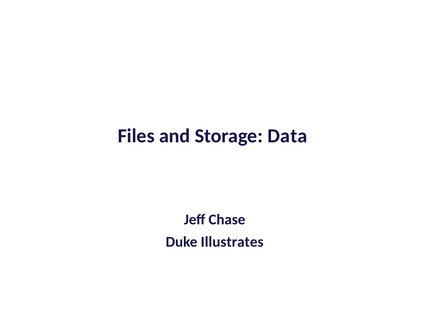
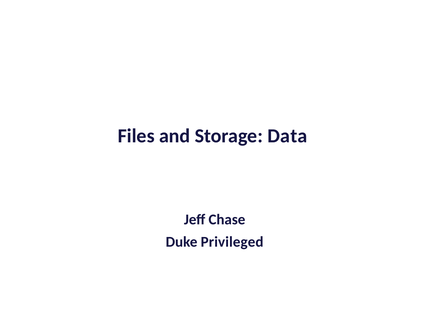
Illustrates: Illustrates -> Privileged (232, 242)
